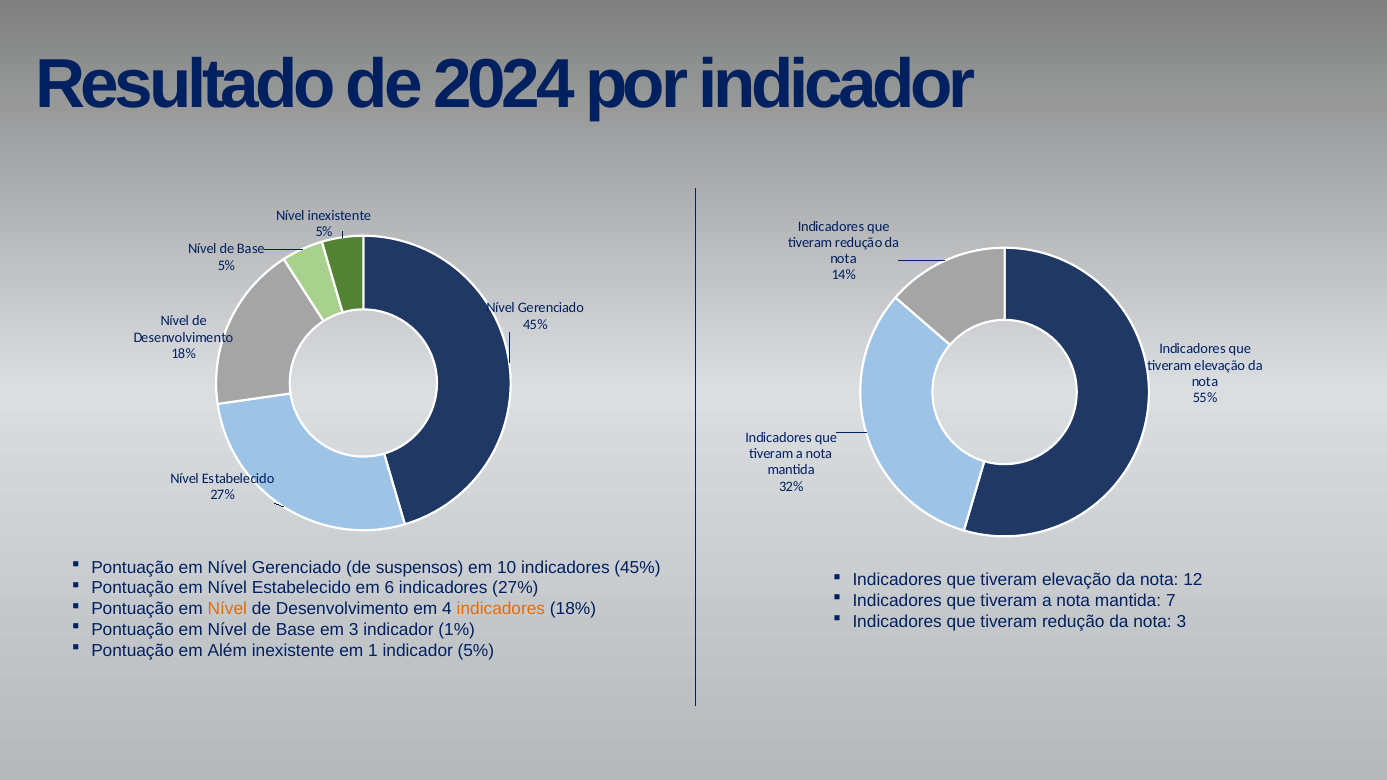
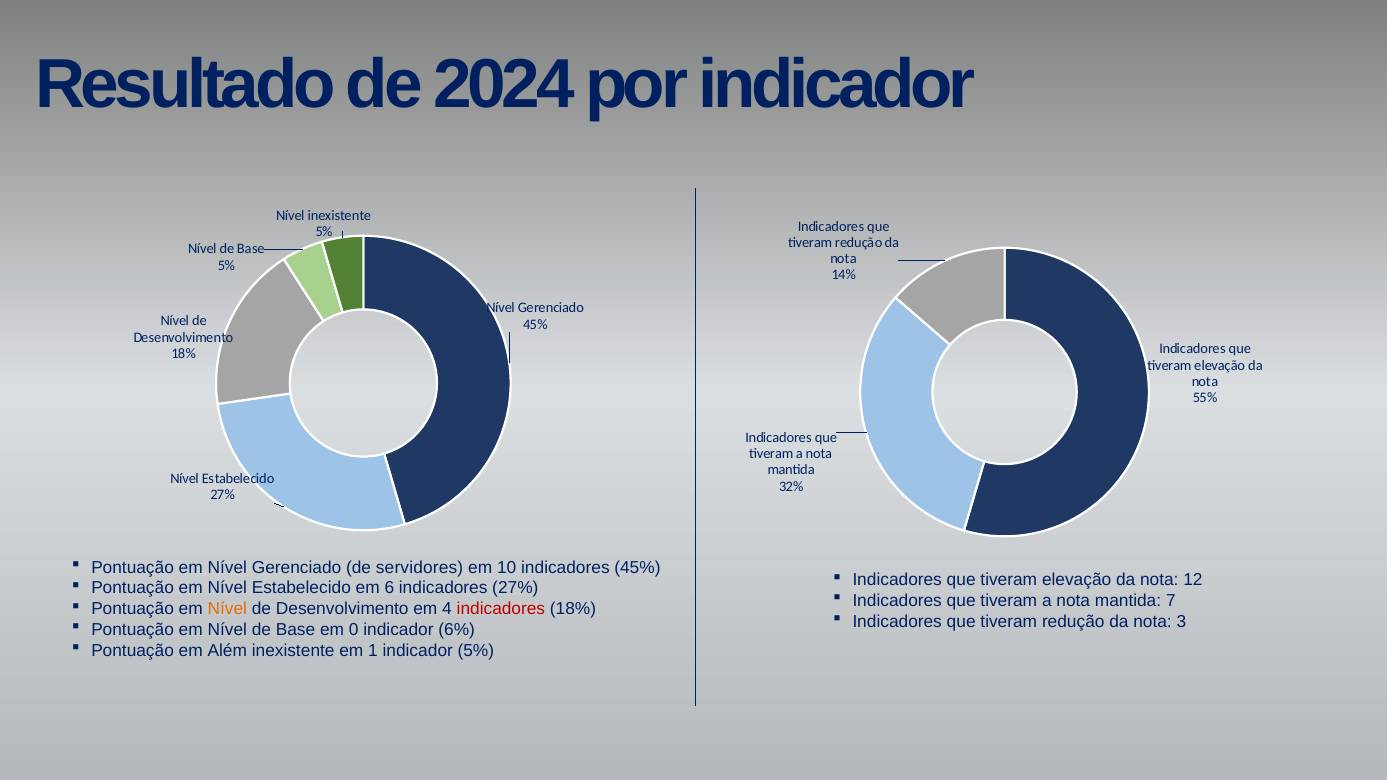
suspensos: suspensos -> servidores (420, 568)
indicadores colour: orange -> red (501, 609)
em 3: 3 -> 0 (354, 630)
1%: 1% -> 6% (457, 630)
